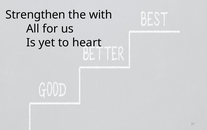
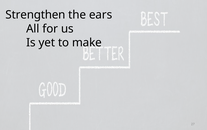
with: with -> ears (101, 15)
heart: heart -> make (87, 42)
